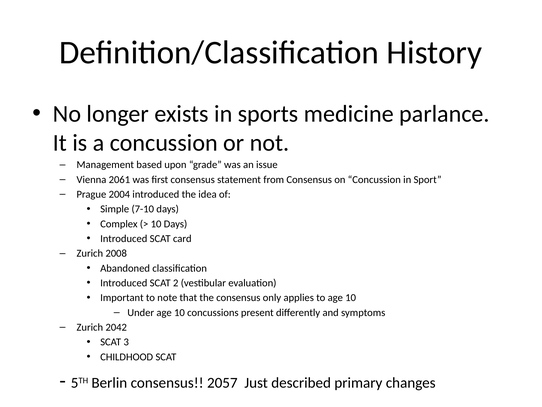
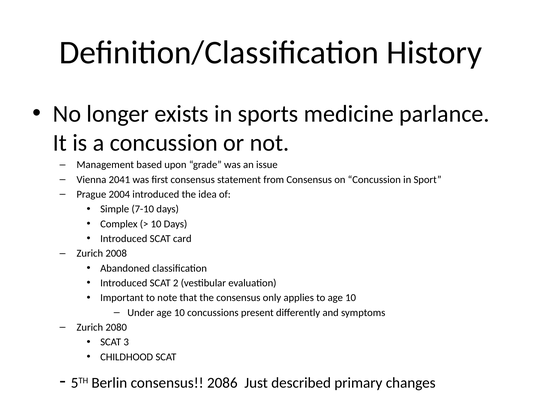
2061: 2061 -> 2041 (119, 179)
2042: 2042 -> 2080 (116, 327)
2057: 2057 -> 2086 (222, 382)
